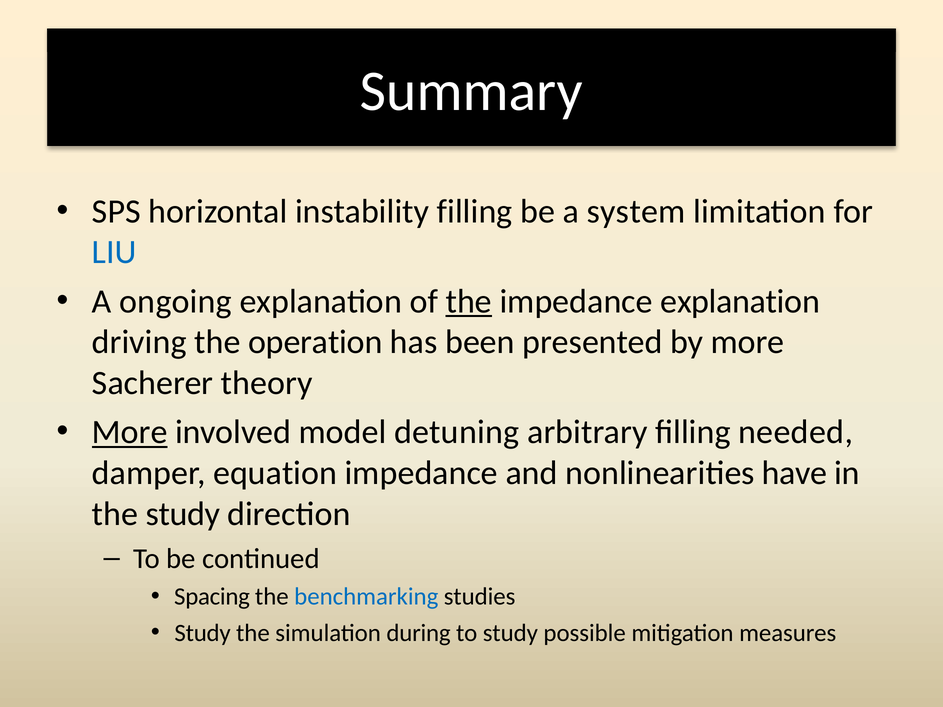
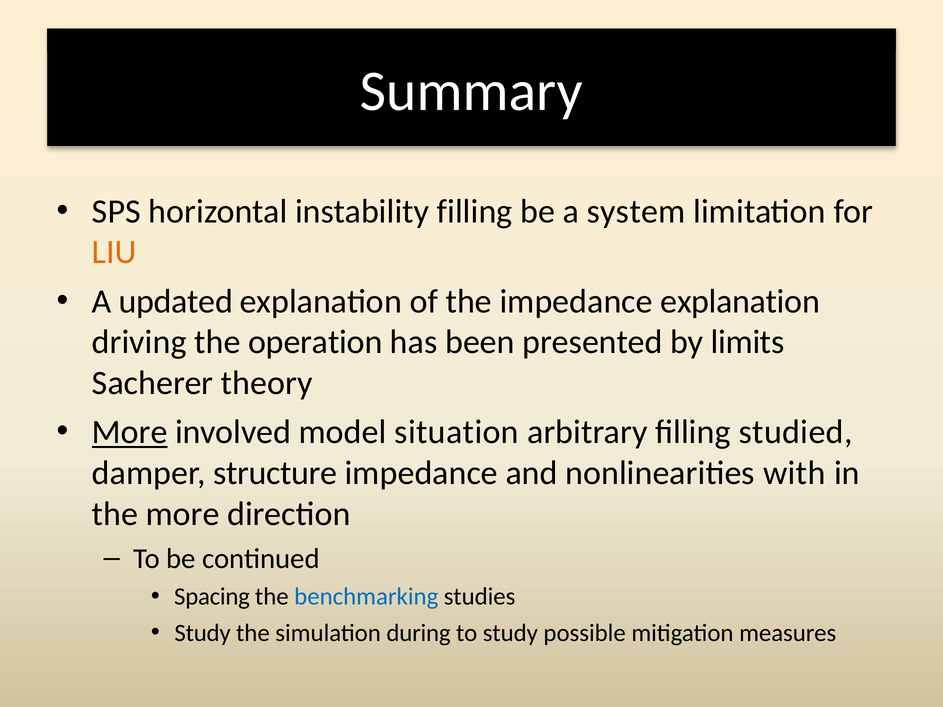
LIU colour: blue -> orange (114, 252)
ongoing: ongoing -> updated (176, 302)
the underline: present -> none (469, 302)
by more: more -> limits (748, 342)
detuning: detuning -> situation (457, 432)
needed: needed -> studied (796, 432)
equation: equation -> structure (275, 473)
have: have -> with (794, 473)
the study: study -> more (183, 514)
